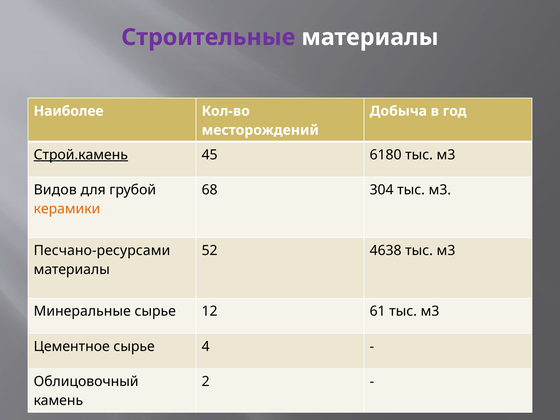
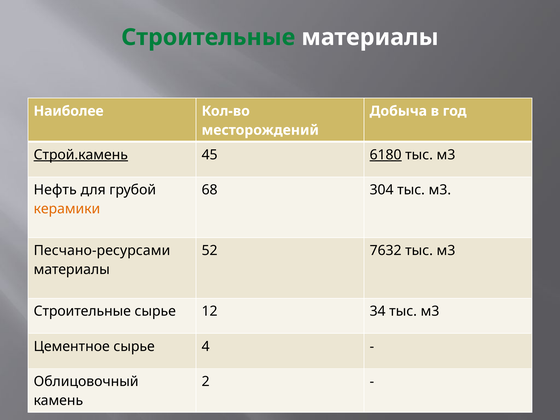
Строительные colour: purple -> green (208, 37)
6180 underline: none -> present (386, 155)
Видов: Видов -> Нефть (55, 190)
4638: 4638 -> 7632 (386, 251)
Минеральные: Минеральные -> Строительные (82, 311)
61: 61 -> 34 (378, 311)
